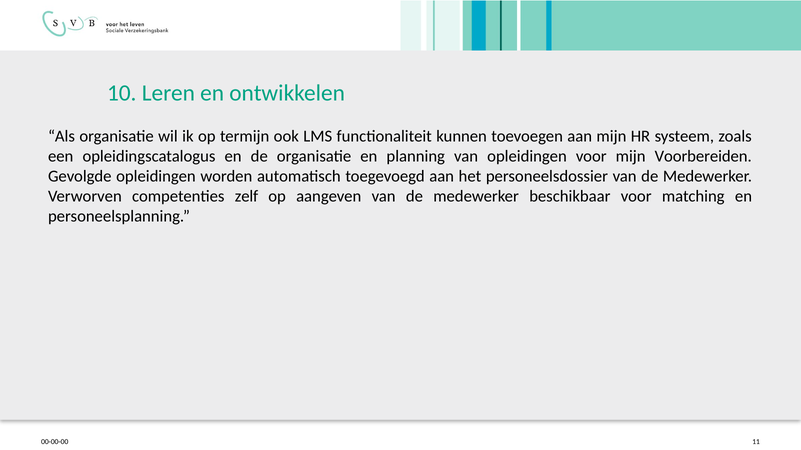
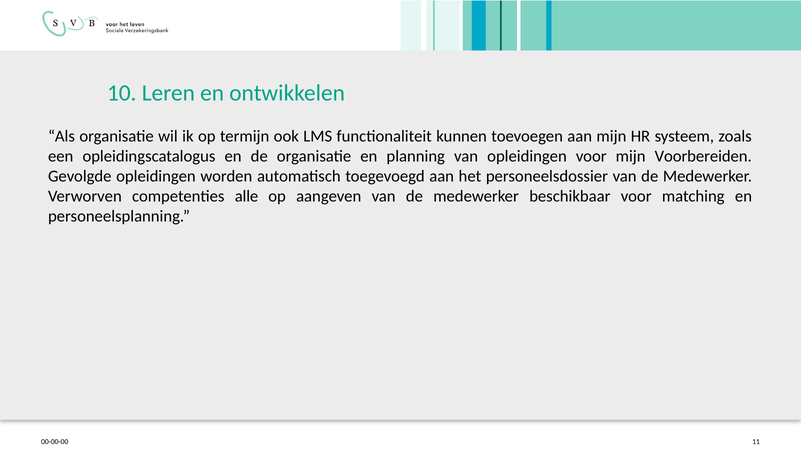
zelf: zelf -> alle (246, 197)
